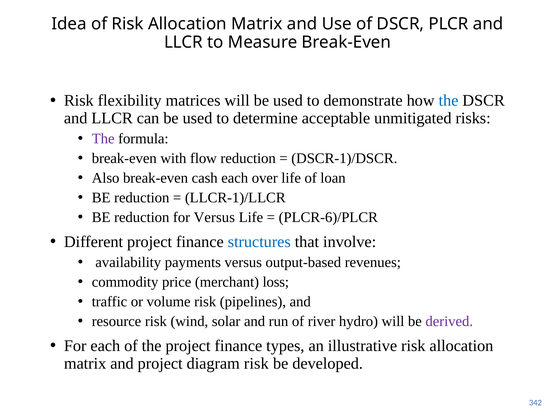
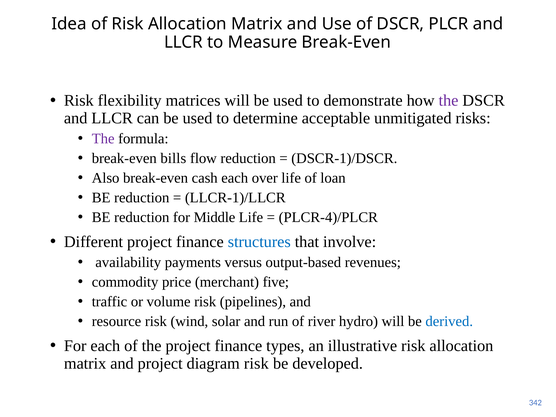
the colour: blue -> purple (448, 101)
with: with -> bills (173, 158)
for Versus: Versus -> Middle (214, 217)
PLCR-6)/PLCR: PLCR-6)/PLCR -> PLCR-4)/PLCR (328, 217)
loss: loss -> five (276, 282)
derived colour: purple -> blue (449, 321)
